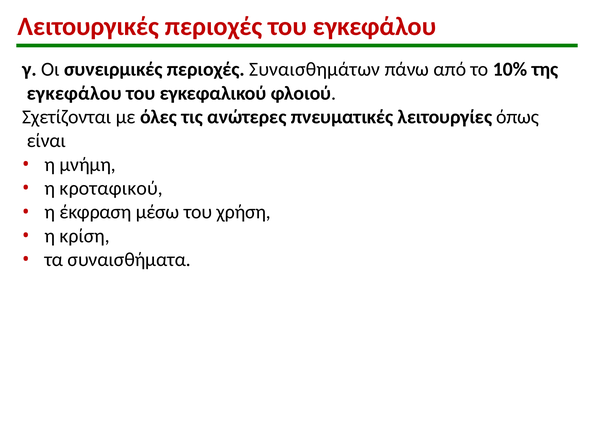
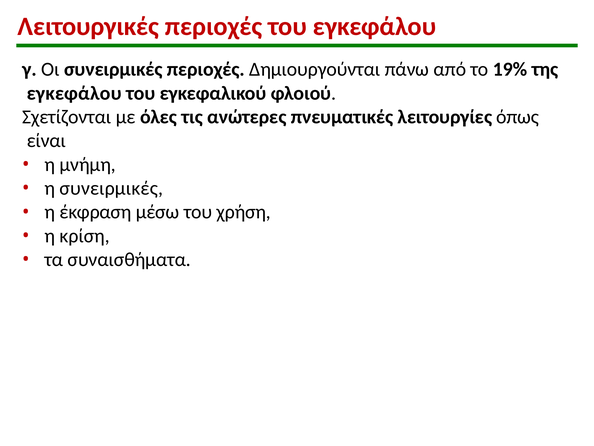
Συναισθημάτων: Συναισθημάτων -> Δημιουργούνται (315, 69)
10%: 10% -> 19% (510, 69)
η κροταφικού: κροταφικού -> συνειρμικές (111, 188)
